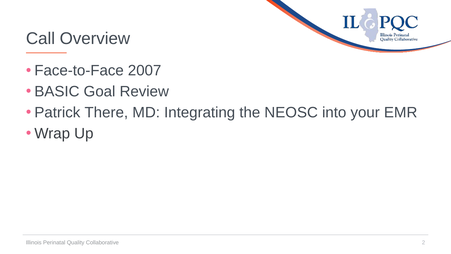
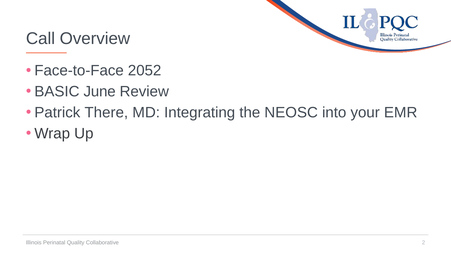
2007: 2007 -> 2052 (145, 70)
Goal: Goal -> June (100, 91)
